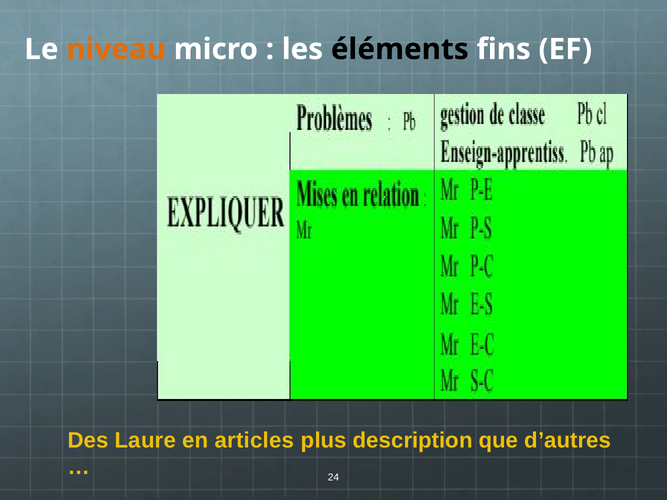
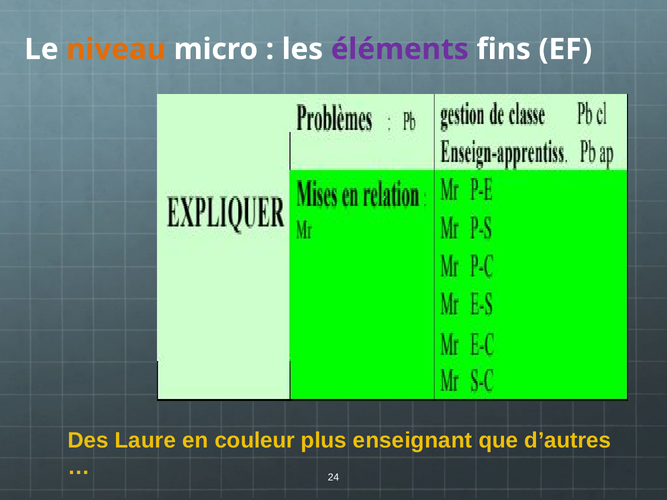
éléments colour: black -> purple (400, 49)
articles: articles -> couleur (255, 441)
description: description -> enseignant (413, 441)
